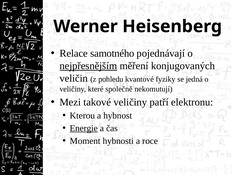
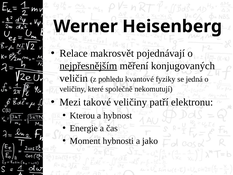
samotného: samotného -> makrosvět (112, 53)
Energie underline: present -> none (84, 128)
roce: roce -> jako (150, 141)
